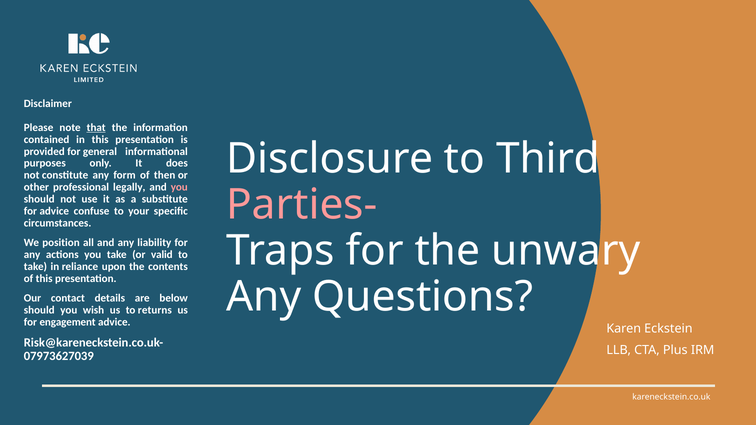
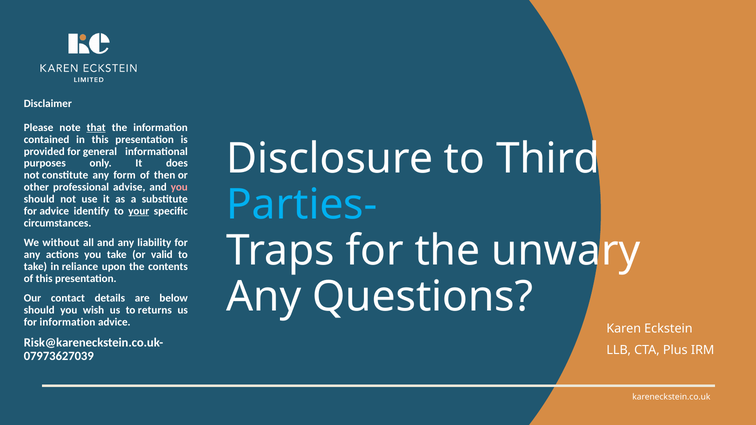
legally: legally -> advise (129, 187)
Parties- colour: pink -> light blue (302, 205)
confuse: confuse -> identify (91, 211)
your underline: none -> present (139, 211)
position: position -> without (61, 243)
for engagement: engagement -> information (67, 322)
